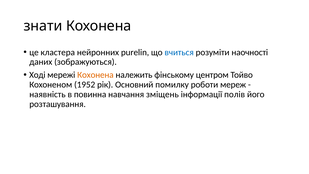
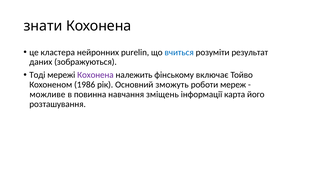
наочності: наочності -> результат (250, 52)
Ході: Ході -> Тоді (37, 75)
Кохонена colour: orange -> purple (95, 75)
центром: центром -> включає (212, 75)
1952: 1952 -> 1986 (85, 85)
помилку: помилку -> зможуть (172, 85)
наявність: наявність -> можливе (47, 94)
полів: полів -> карта (235, 94)
